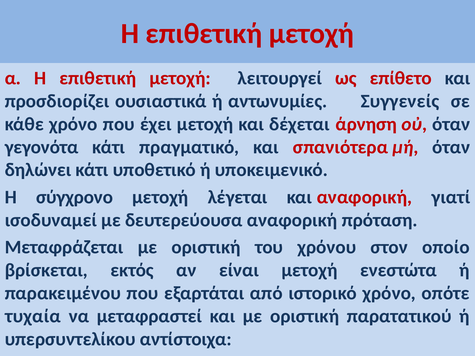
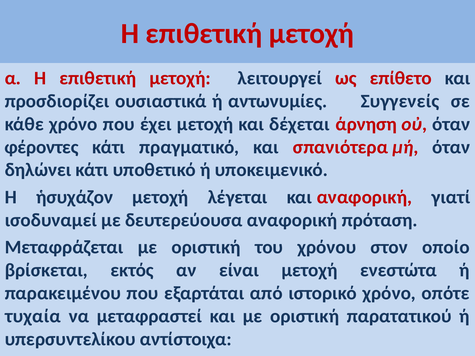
γεγονότα: γεγονότα -> φέροντες (42, 147)
σύγχρονο: σύγχρονο -> ἡσυχάζον (75, 197)
